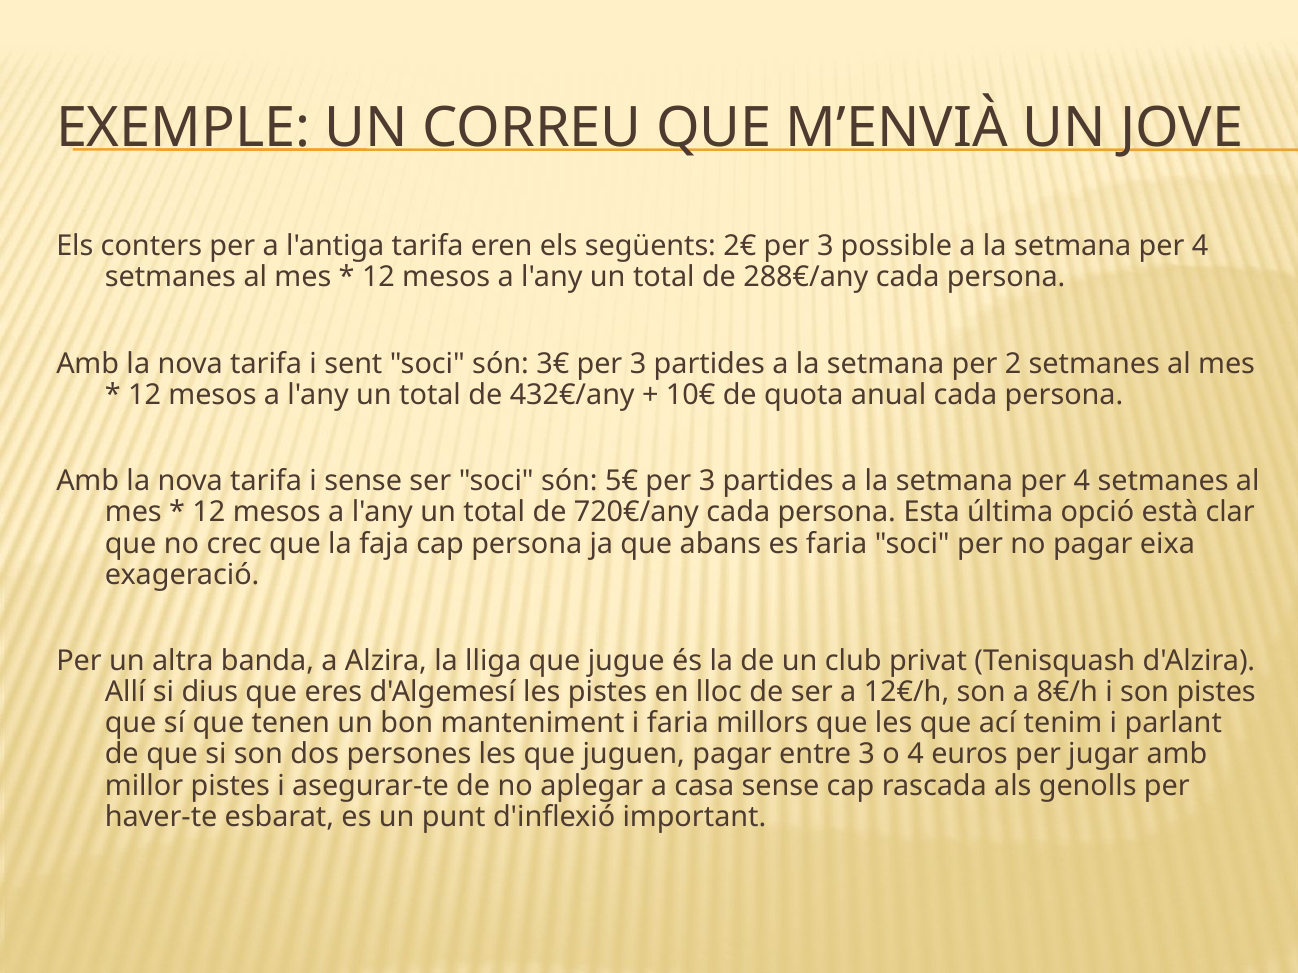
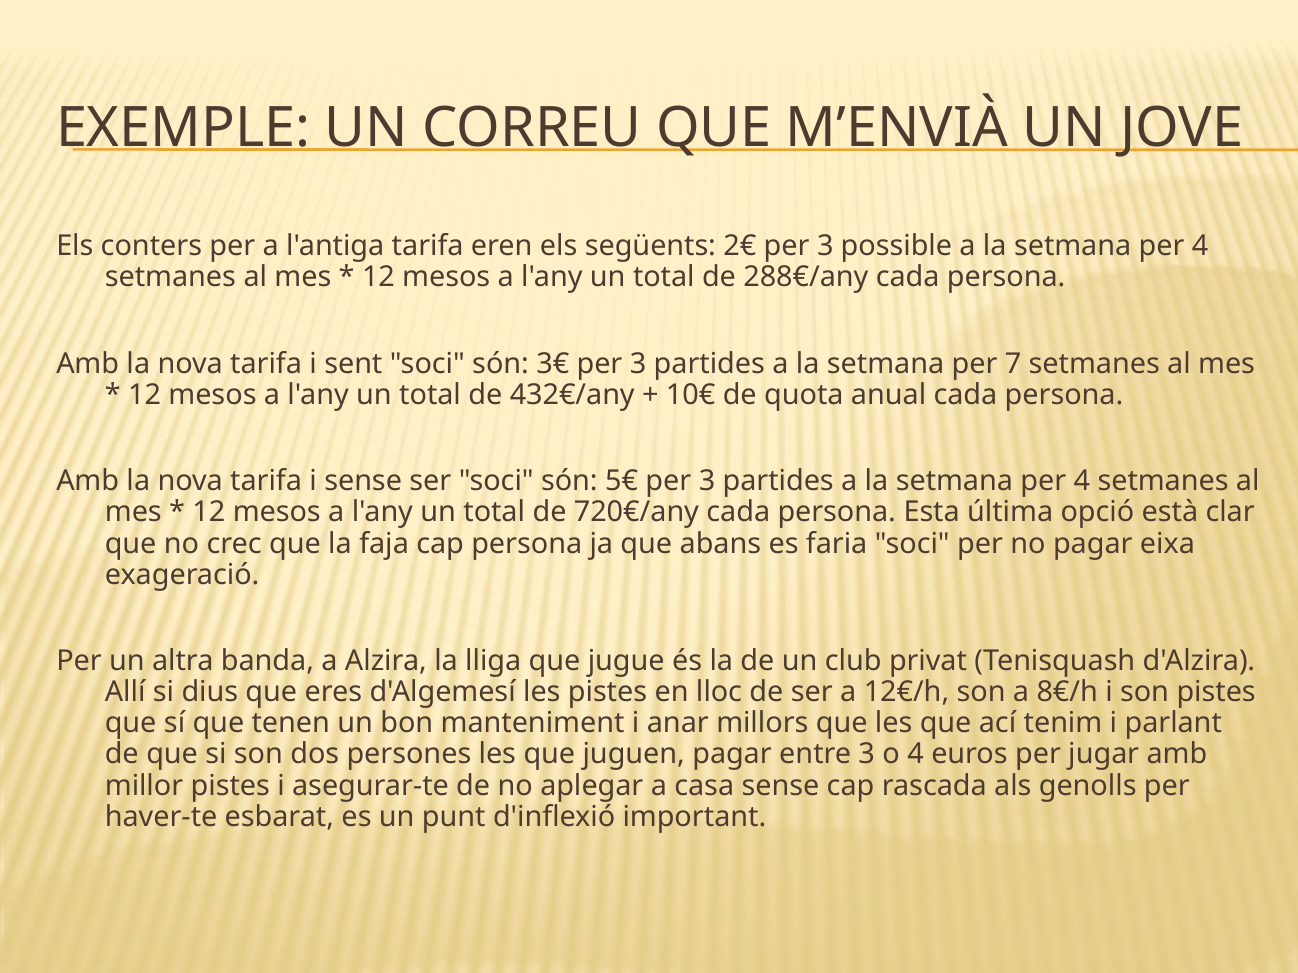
2: 2 -> 7 (1013, 364)
i faria: faria -> anar (678, 724)
